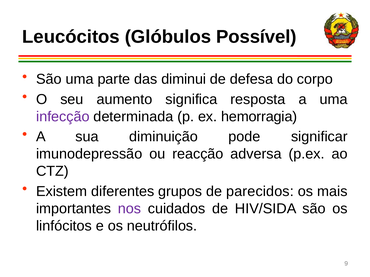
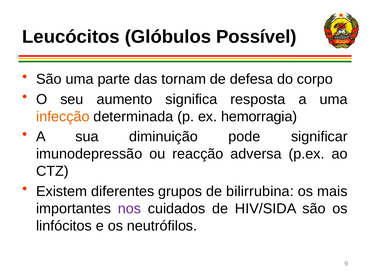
diminui: diminui -> tornam (184, 79)
infecção colour: purple -> orange (63, 117)
parecidos: parecidos -> bilirrubina (260, 192)
